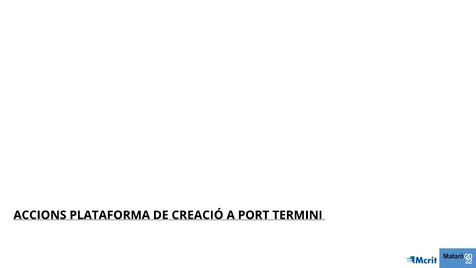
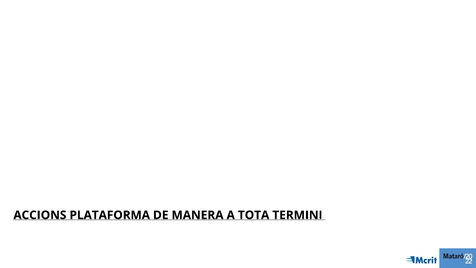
CREACIÓ: CREACIÓ -> MANERA (198, 215)
PORT: PORT -> TOTA (254, 215)
